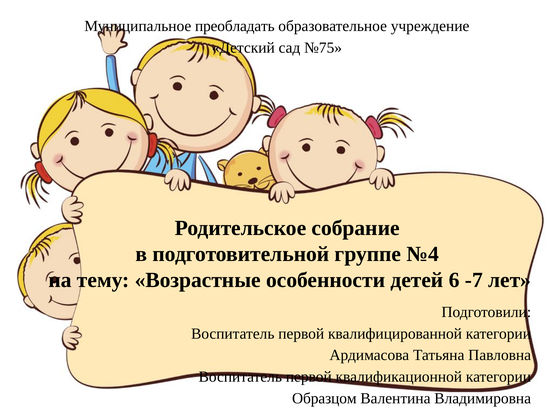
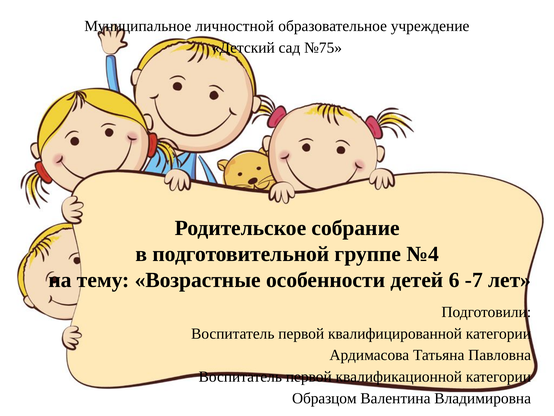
преобладать: преобладать -> личностной (235, 26)
